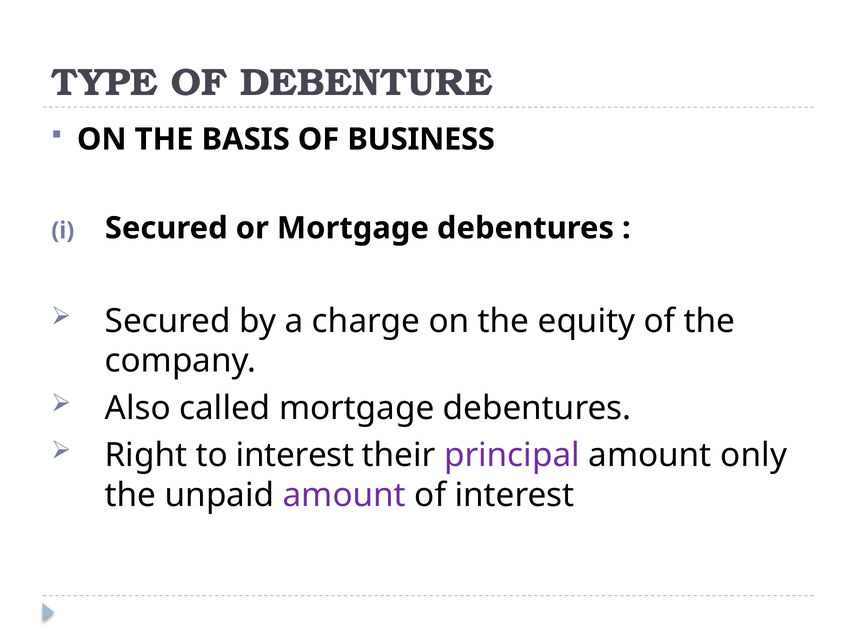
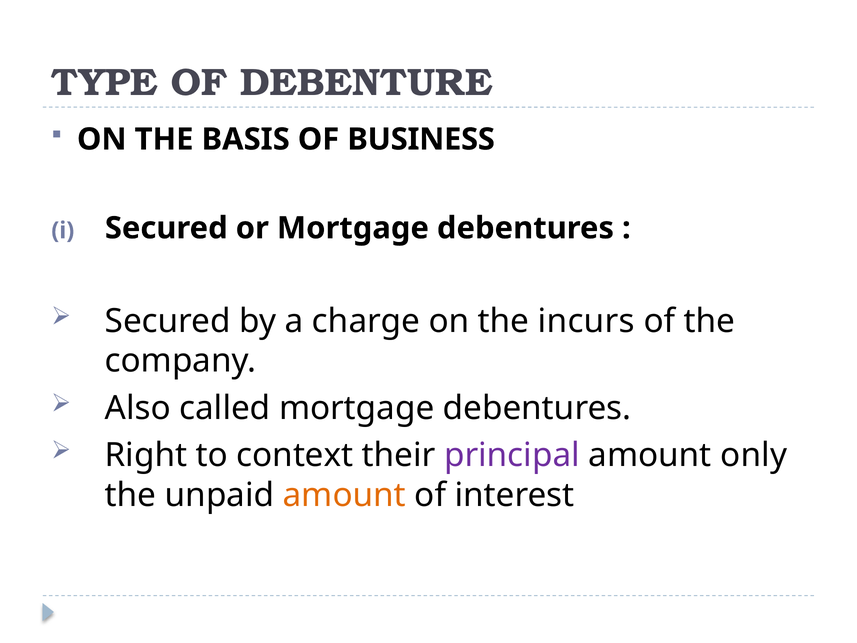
equity: equity -> incurs (586, 321)
to interest: interest -> context (295, 455)
amount colour: purple -> orange (344, 495)
